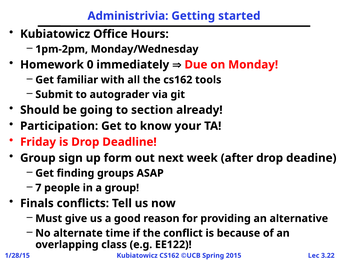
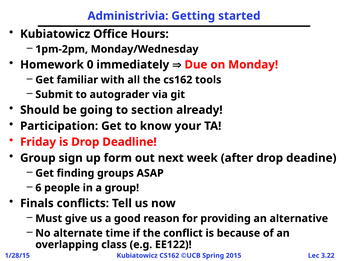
7: 7 -> 6 (38, 188)
